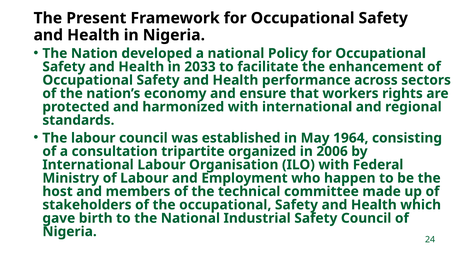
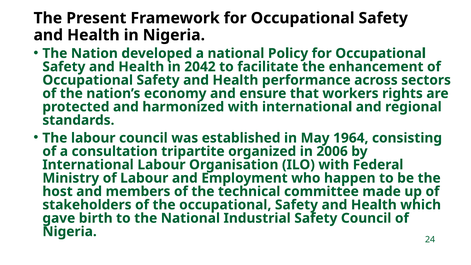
2033: 2033 -> 2042 (200, 67)
